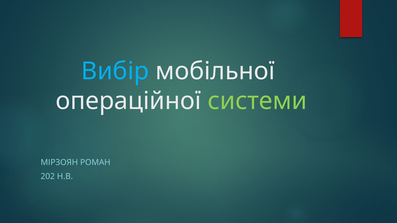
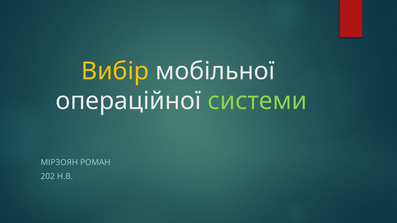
Вибір colour: light blue -> yellow (115, 71)
